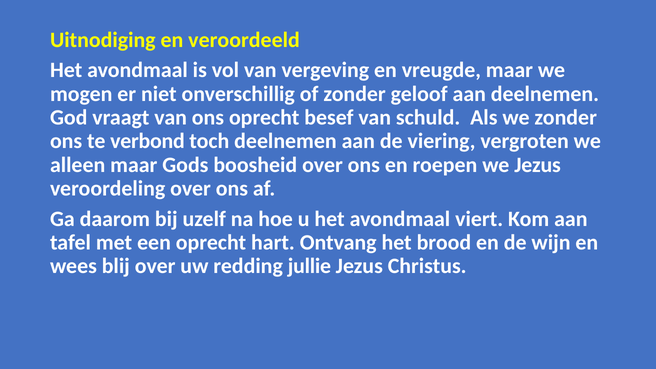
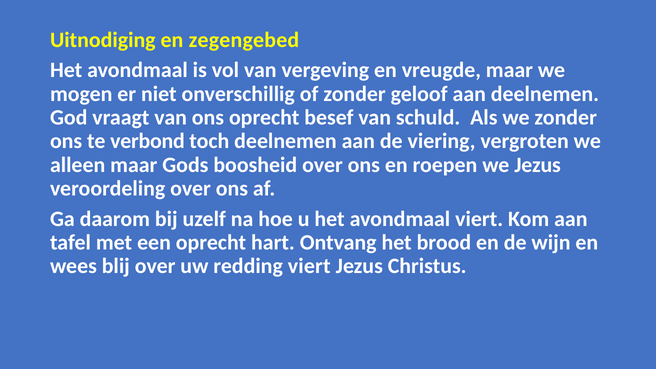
veroordeeld: veroordeeld -> zegengebed (244, 40)
redding jullie: jullie -> viert (309, 266)
